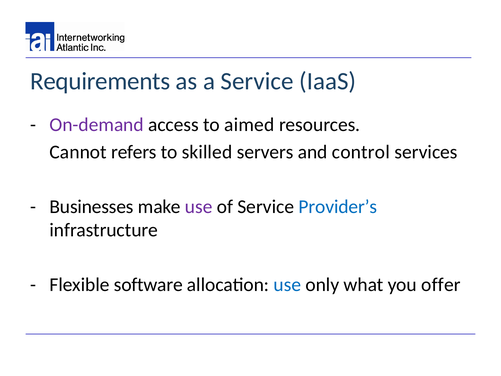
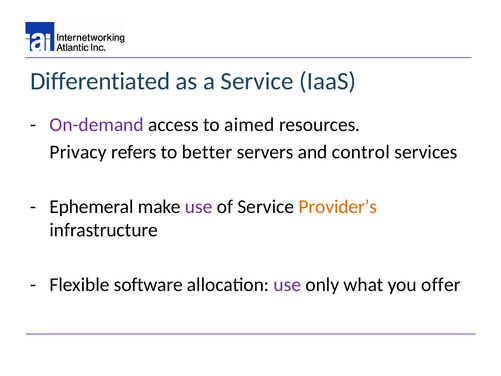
Requirements: Requirements -> Differentiated (100, 81)
Cannot: Cannot -> Privacy (78, 152)
skilled: skilled -> better (207, 152)
Businesses: Businesses -> Ephemeral (92, 206)
Provider’s colour: blue -> orange (338, 206)
use colour: blue -> purple (287, 284)
